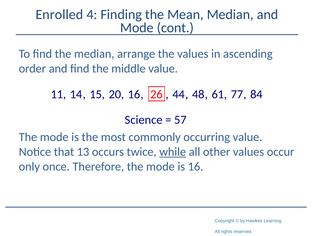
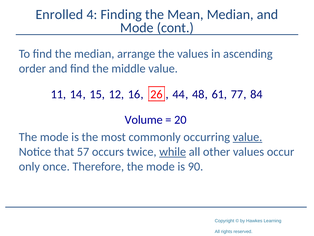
20: 20 -> 12 (116, 94)
Science: Science -> Volume (144, 120)
57: 57 -> 20 (180, 120)
value underline: none -> present (247, 137)
13: 13 -> 57 (83, 151)
is 16: 16 -> 90 (196, 166)
